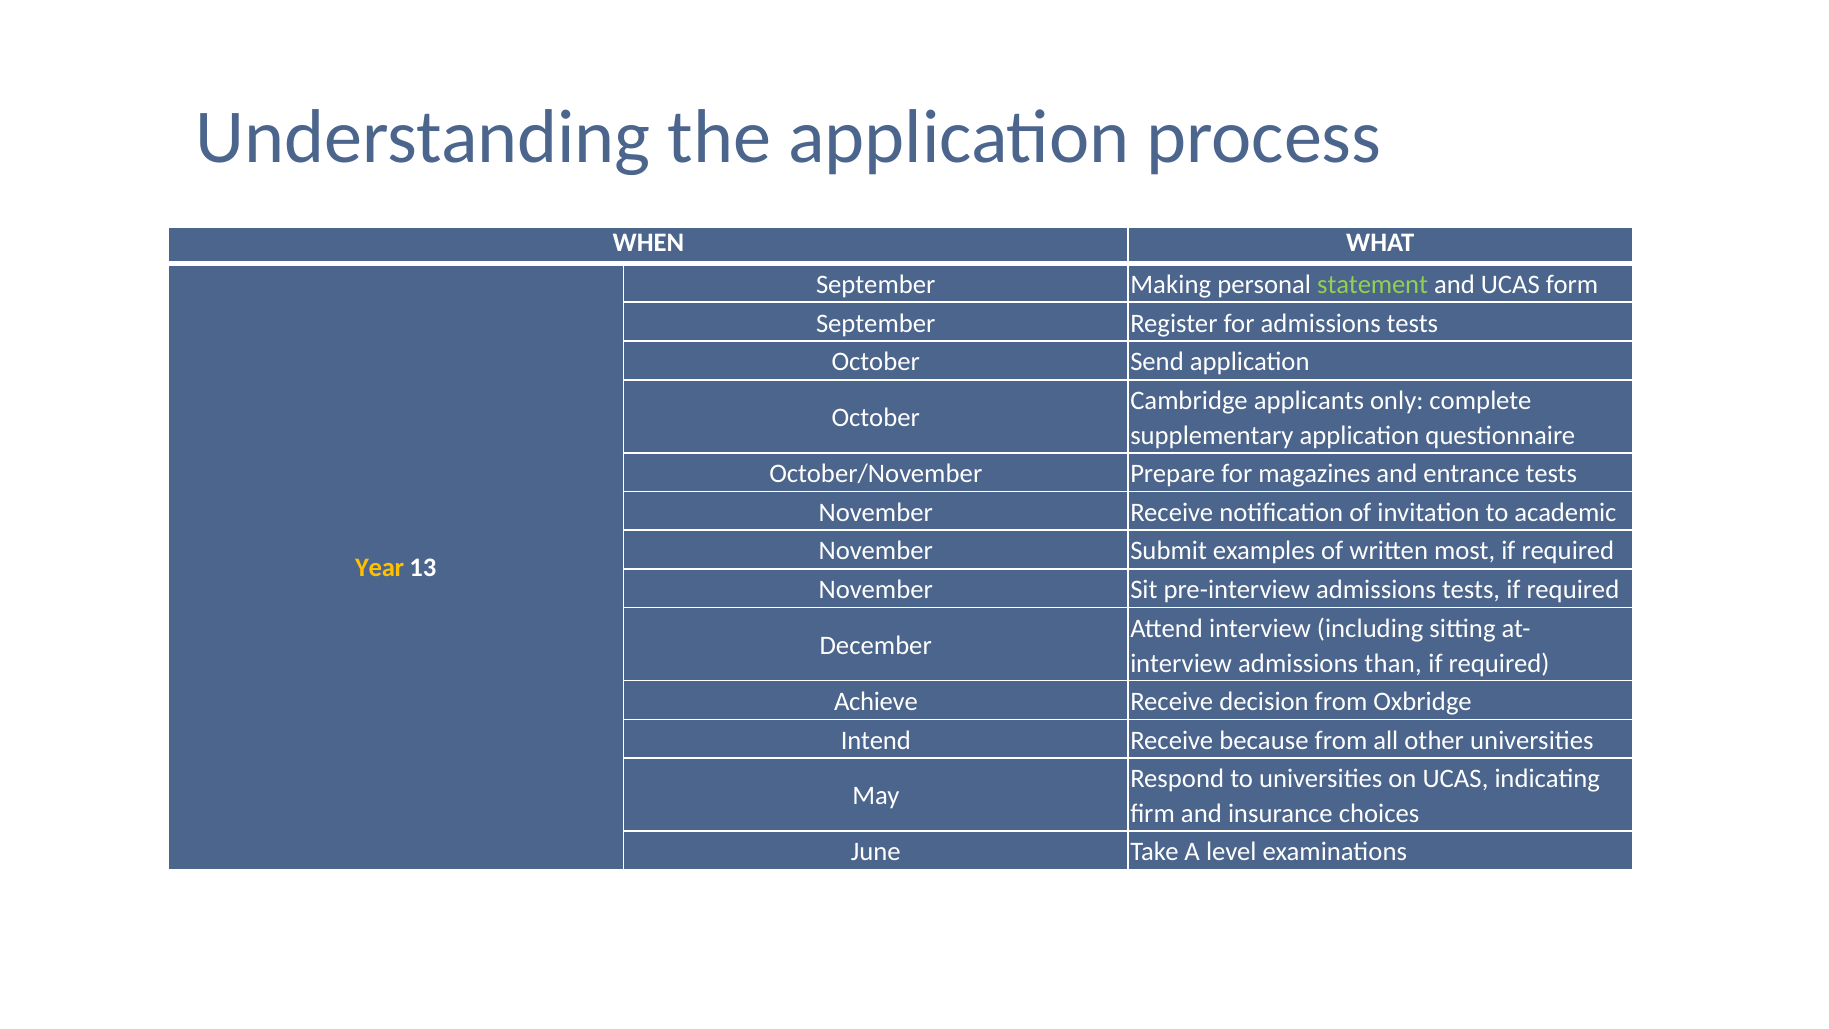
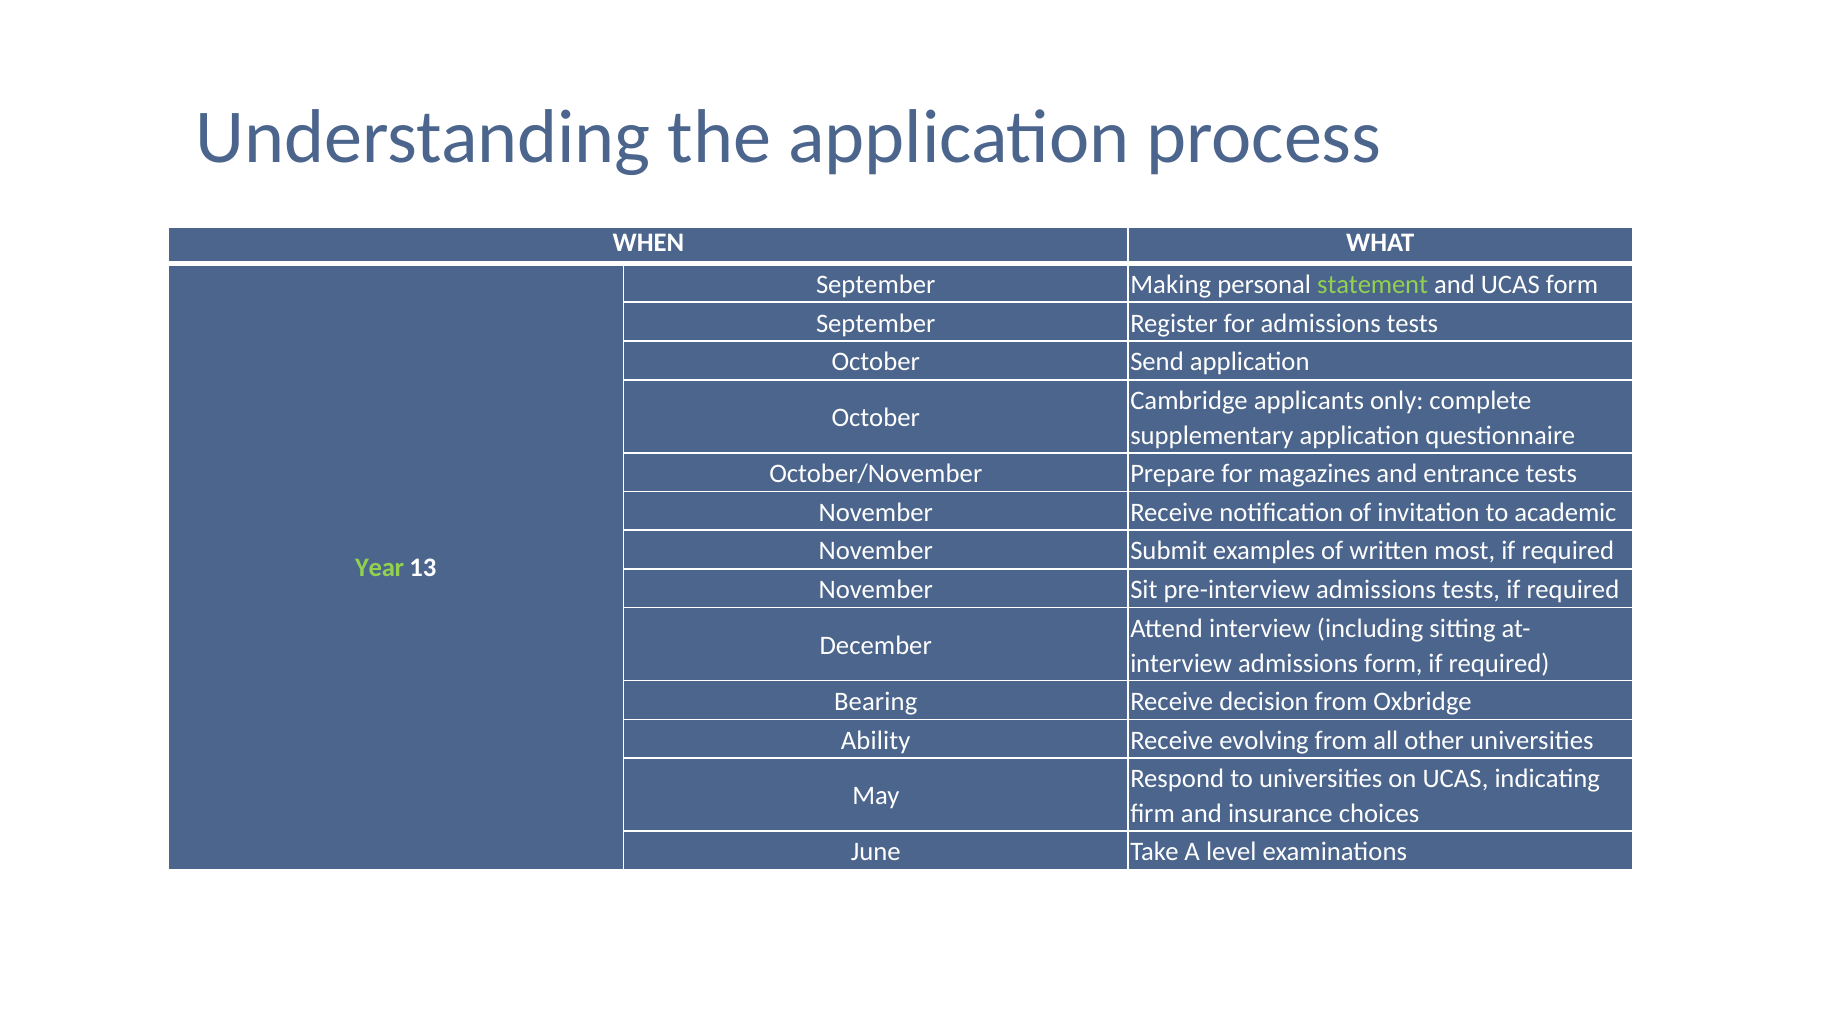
Year colour: yellow -> light green (380, 568)
admissions than: than -> form (1393, 663)
Achieve: Achieve -> Bearing (876, 701)
Intend: Intend -> Ability (876, 740)
because: because -> evolving (1264, 740)
